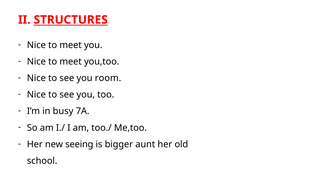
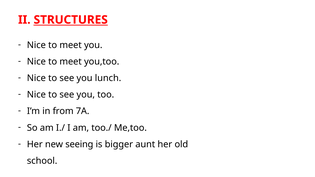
room: room -> lunch (108, 78)
busy: busy -> from (63, 111)
